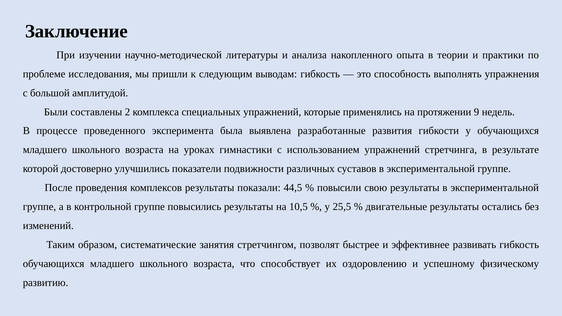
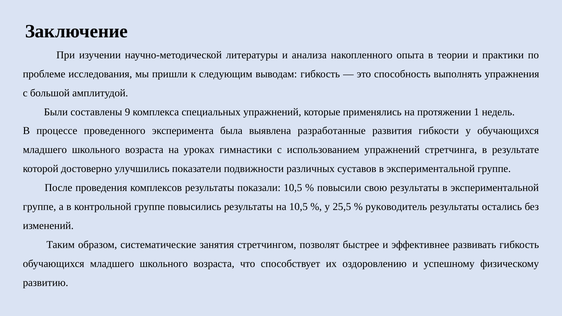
2: 2 -> 9 (128, 112)
9: 9 -> 1 (477, 112)
показали 44,5: 44,5 -> 10,5 (293, 188)
двигательные: двигательные -> руководитель (396, 207)
